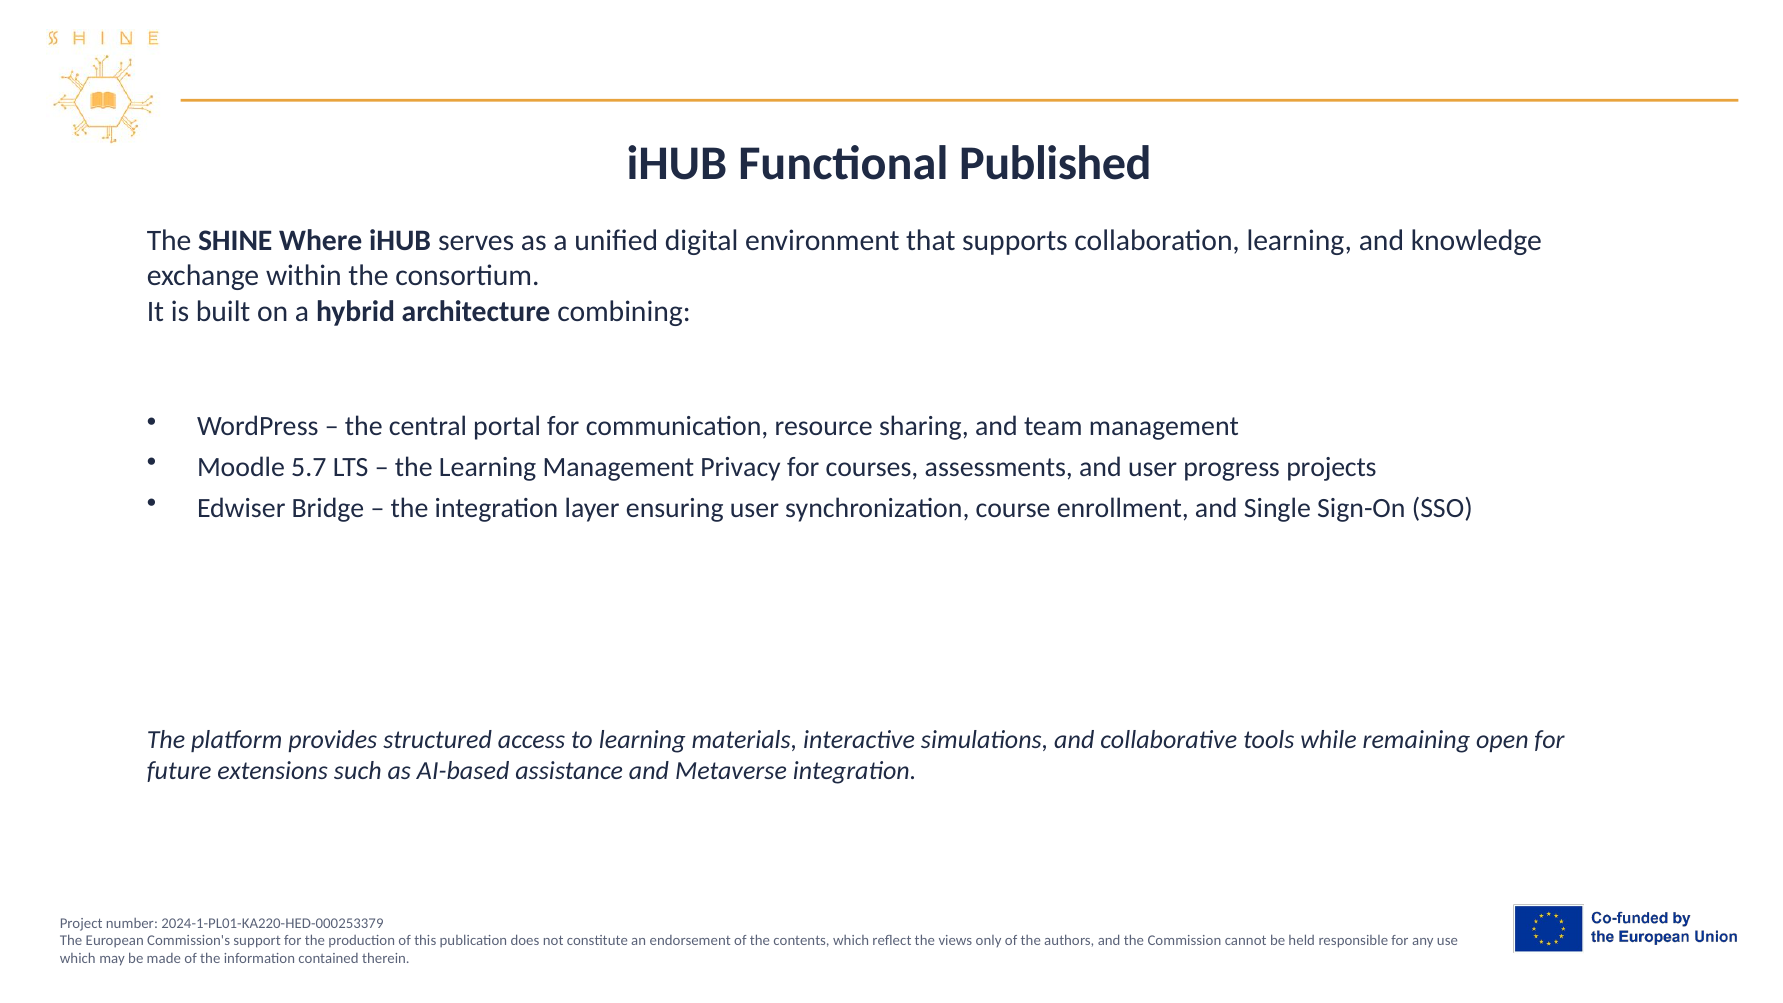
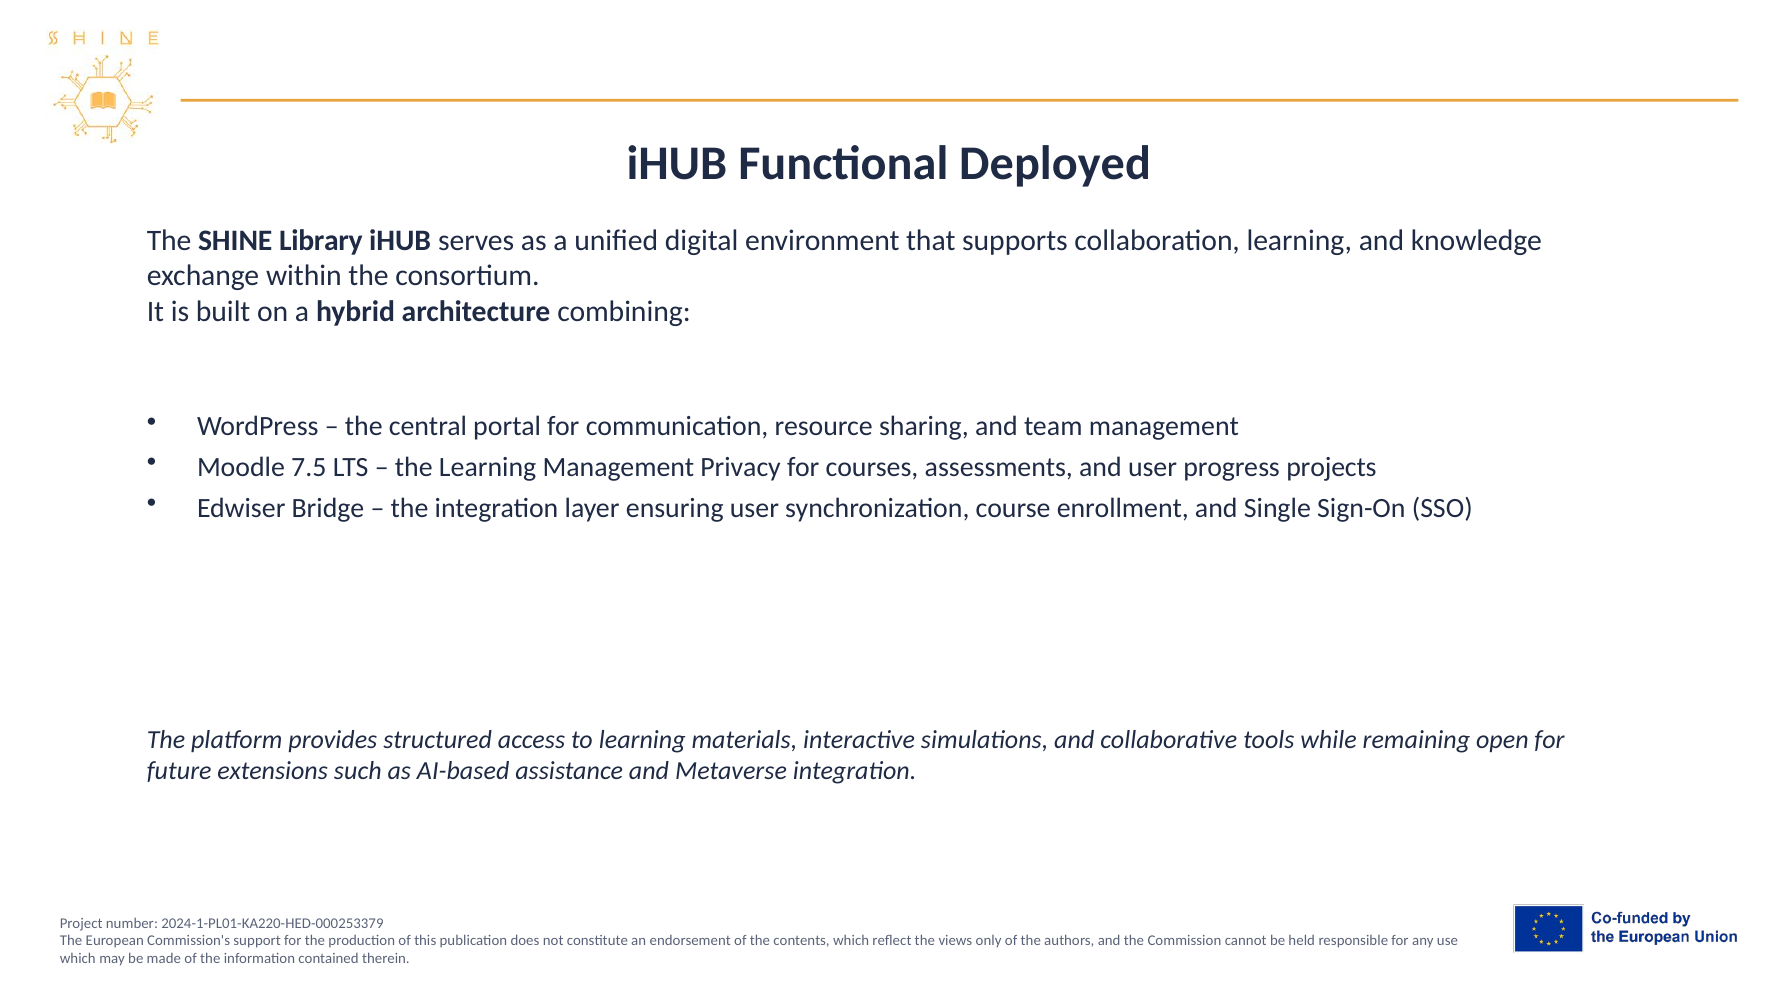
Published: Published -> Deployed (1055, 164)
Where: Where -> Library (321, 240)
5.7: 5.7 -> 7.5 (309, 467)
